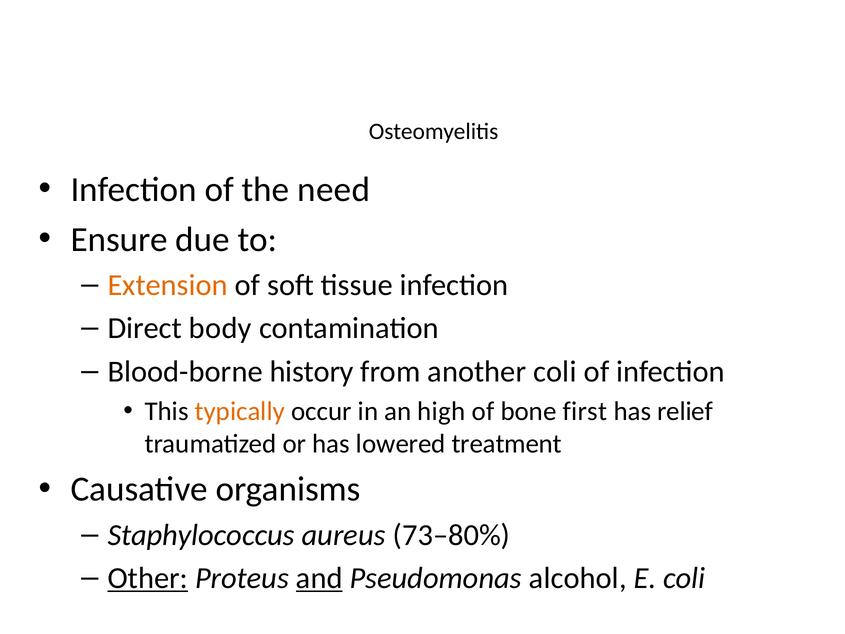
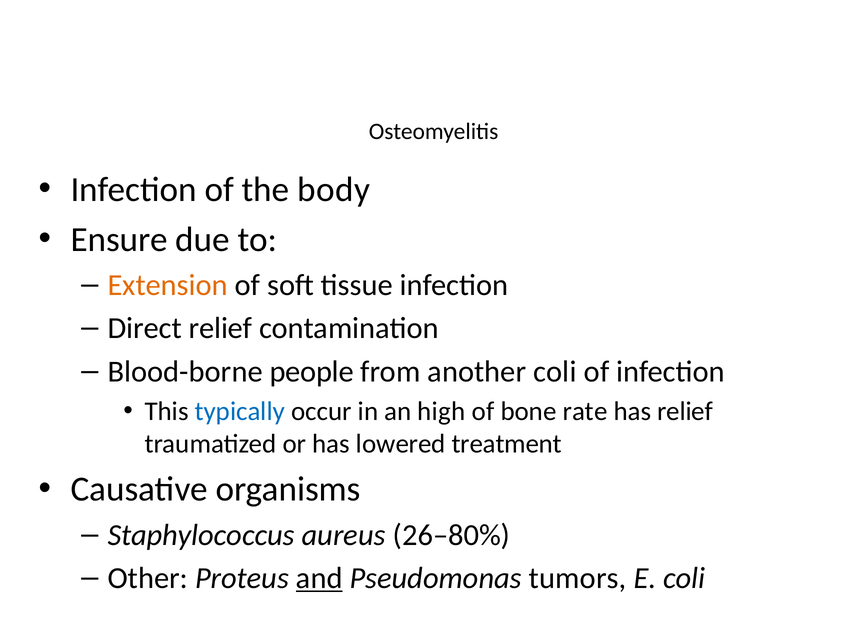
need: need -> body (334, 190)
Direct body: body -> relief (221, 328)
history: history -> people (312, 371)
typically colour: orange -> blue (240, 411)
first: first -> rate (585, 411)
73–80%: 73–80% -> 26–80% (452, 535)
Other underline: present -> none (148, 578)
alcohol: alcohol -> tumors (578, 578)
